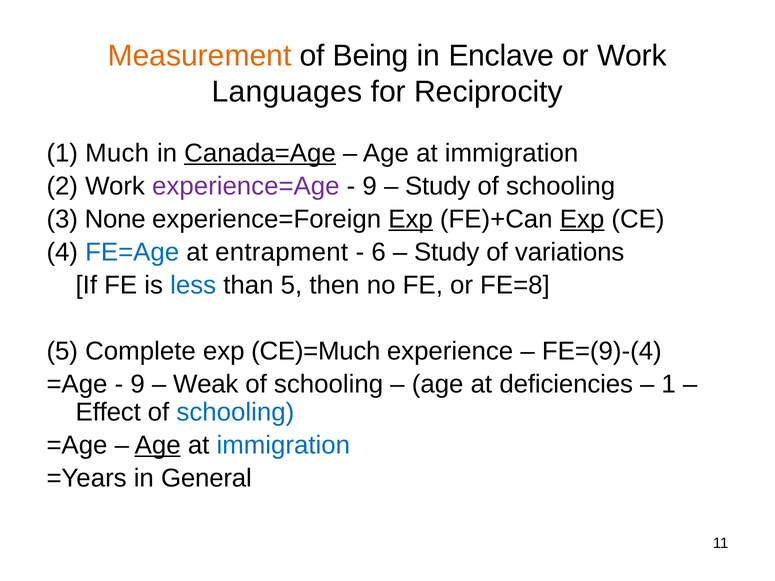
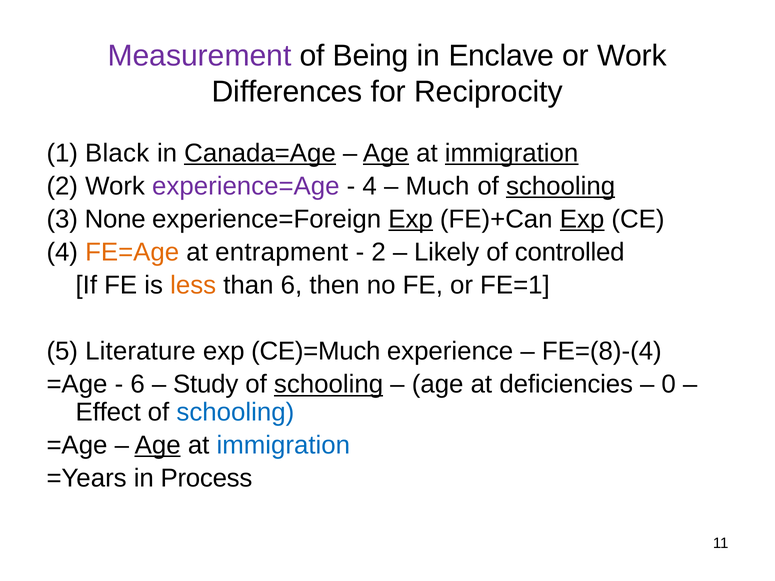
Measurement colour: orange -> purple (200, 56)
Languages: Languages -> Differences (287, 92)
Much: Much -> Black (117, 153)
Age underline: none -> present (386, 153)
immigration underline: none -> present (512, 153)
9: 9 -> 4 (370, 186)
Study: Study -> Much (438, 186)
schooling underline: none -> present (561, 186)
FE=Age colour: blue -> orange (132, 252)
6: 6 -> 2 (379, 252)
Study: Study -> Likely (447, 252)
variations: variations -> controlled (570, 252)
less colour: blue -> orange (193, 285)
than 5: 5 -> 6 (291, 285)
FE=8: FE=8 -> FE=1 (515, 285)
Complete: Complete -> Literature (140, 352)
FE=(9)-(4: FE=(9)-(4 -> FE=(8)-(4 (602, 352)
9: 9 -> 6 (138, 385)
Weak: Weak -> Study (206, 385)
schooling underline: none -> present (329, 385)
1: 1 -> 0 (669, 385)
General: General -> Process (206, 479)
